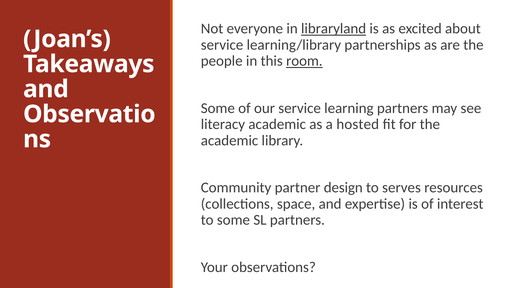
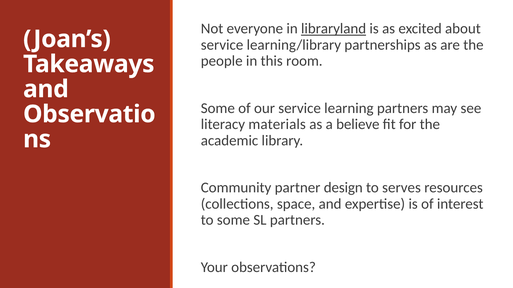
room underline: present -> none (304, 61)
literacy academic: academic -> materials (277, 125)
hosted: hosted -> believe (358, 125)
